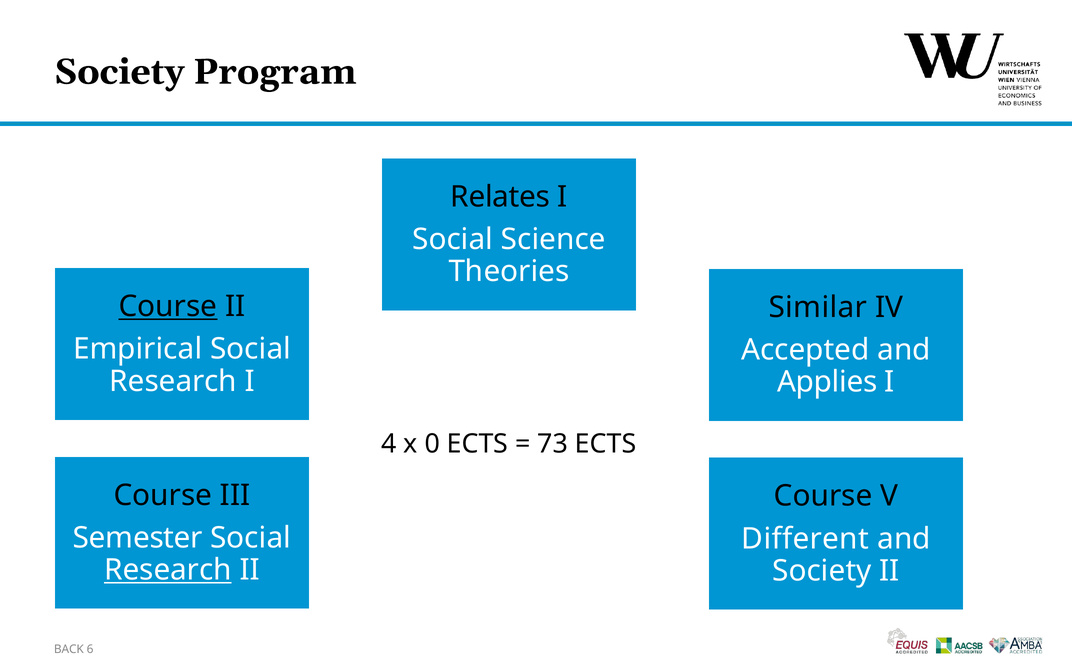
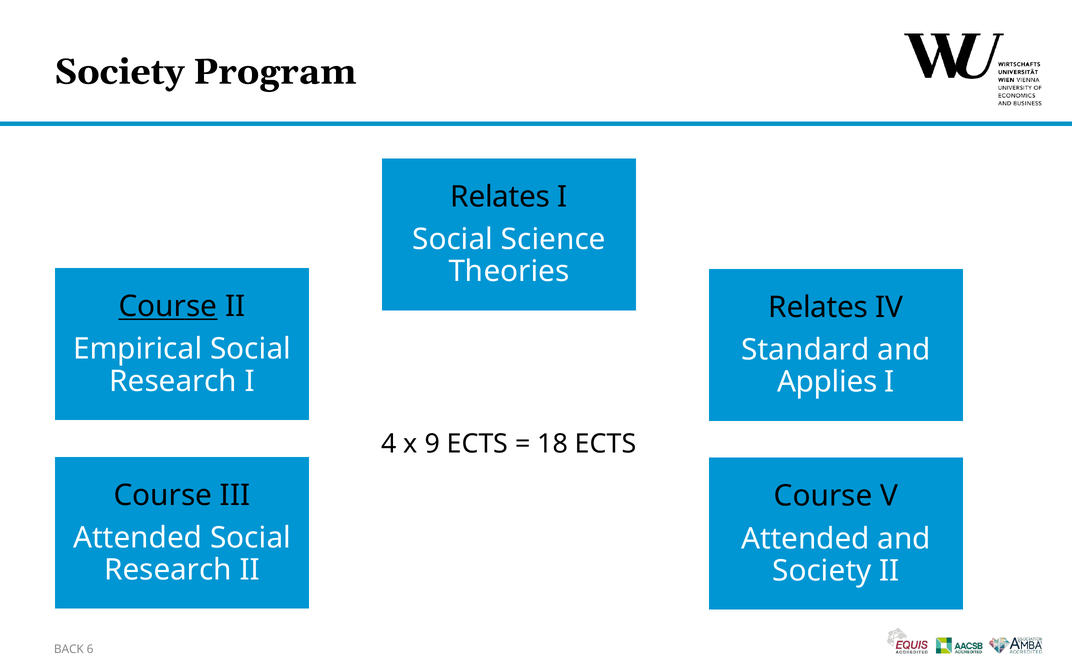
Similar: Similar -> Relates (818, 307)
Accepted: Accepted -> Standard (805, 350)
0: 0 -> 9 (432, 444)
73: 73 -> 18 (553, 444)
Semester: Semester -> Attended (138, 538)
Different: Different -> Attended (805, 539)
Research underline: present -> none (168, 570)
